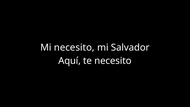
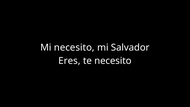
Aquí: Aquí -> Eres (69, 61)
